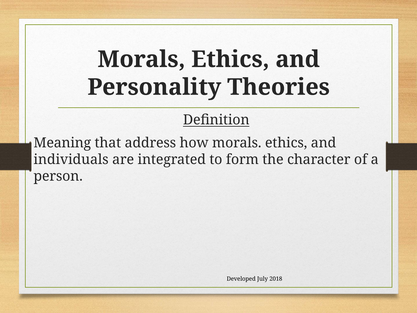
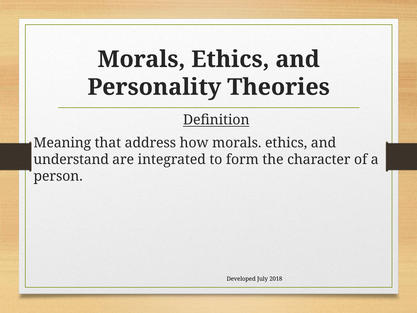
individuals: individuals -> understand (71, 159)
